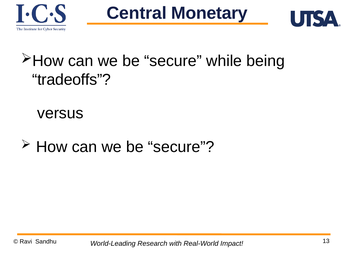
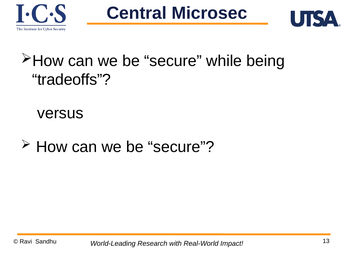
Monetary: Monetary -> Microsec (209, 13)
